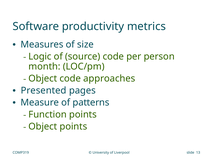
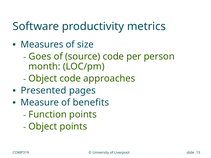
Logic: Logic -> Goes (40, 57)
patterns: patterns -> benefits (91, 103)
